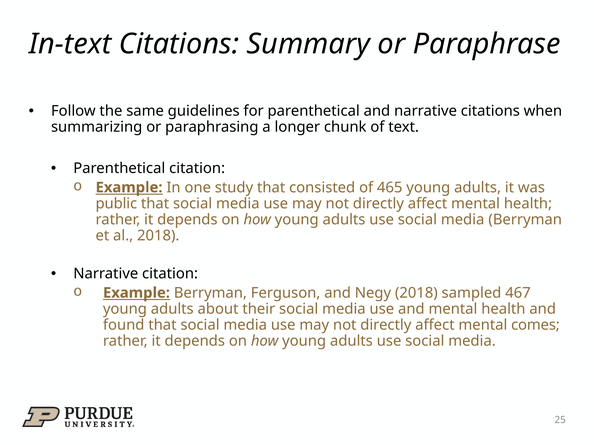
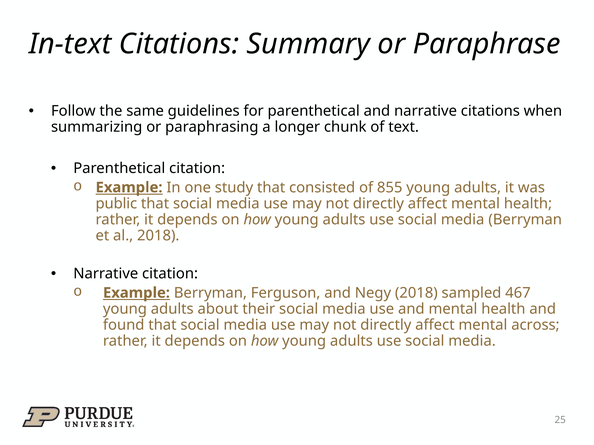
465: 465 -> 855 (390, 188)
comes: comes -> across (535, 325)
